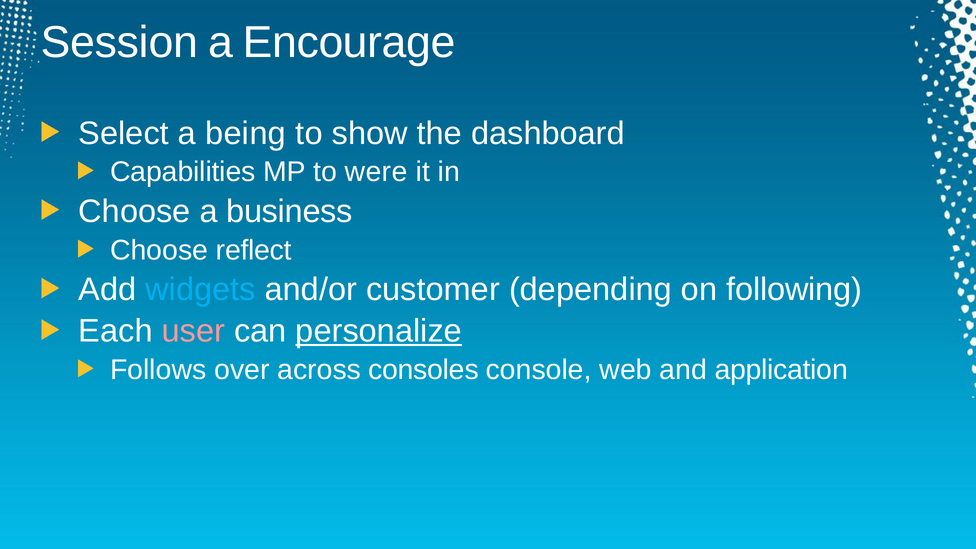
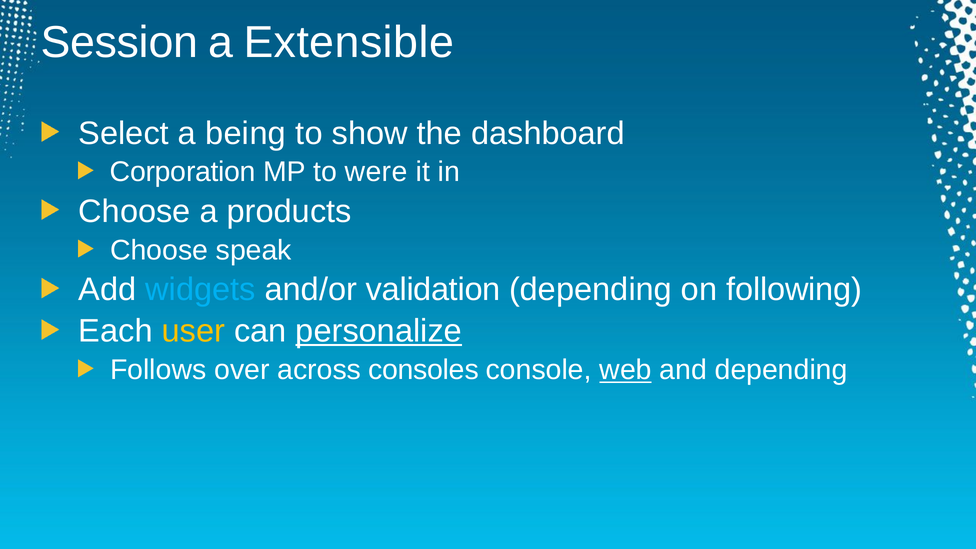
Encourage: Encourage -> Extensible (349, 42)
Capabilities: Capabilities -> Corporation (183, 172)
business: business -> products (289, 211)
reflect: reflect -> speak (254, 250)
customer: customer -> validation (433, 290)
user colour: pink -> yellow (193, 331)
web underline: none -> present (626, 370)
and application: application -> depending (781, 370)
